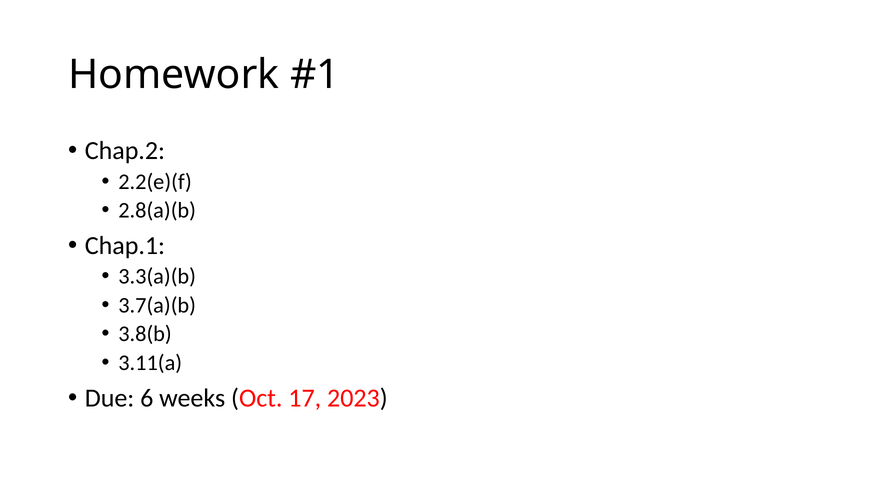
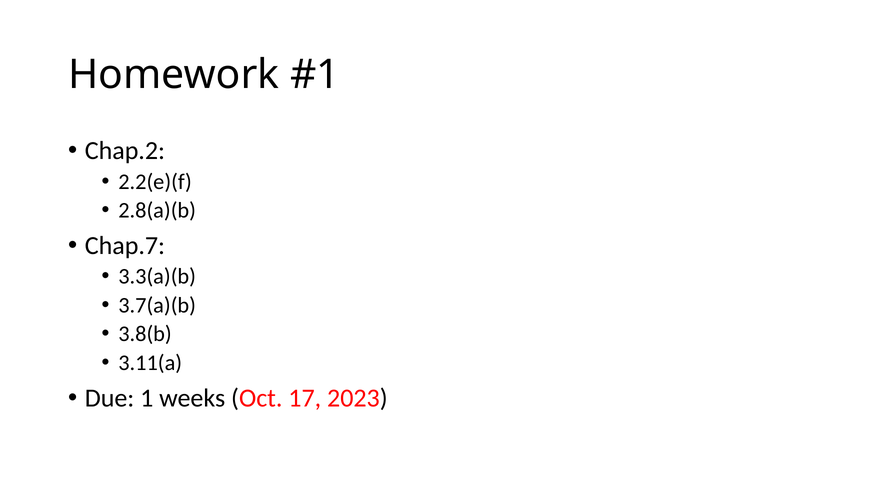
Chap.1: Chap.1 -> Chap.7 (125, 246)
6: 6 -> 1 (147, 398)
